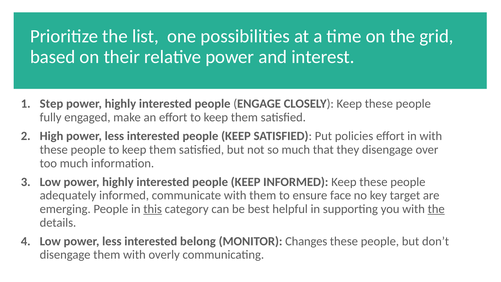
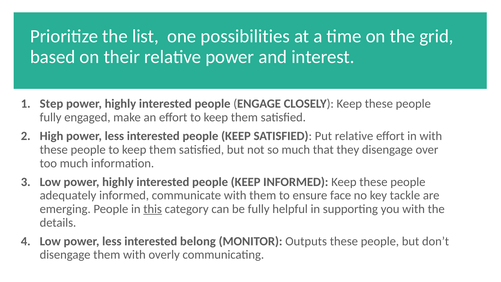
Put policies: policies -> relative (354, 136)
target: target -> tackle (405, 195)
be best: best -> fully (259, 209)
the underline: present -> none (436, 209)
Changes: Changes -> Outputs (306, 241)
